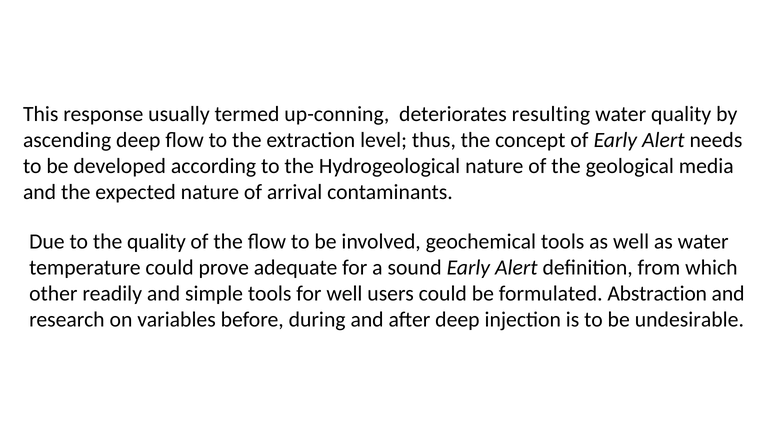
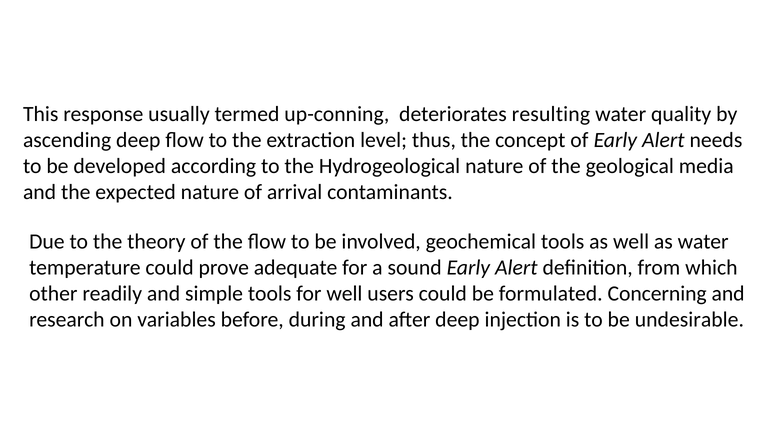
the quality: quality -> theory (156, 242)
Abstraction: Abstraction -> Concerning (657, 294)
